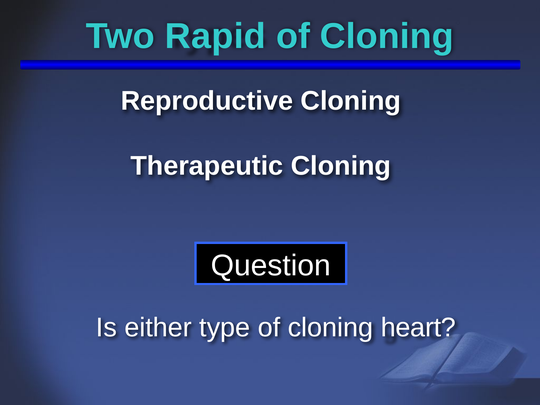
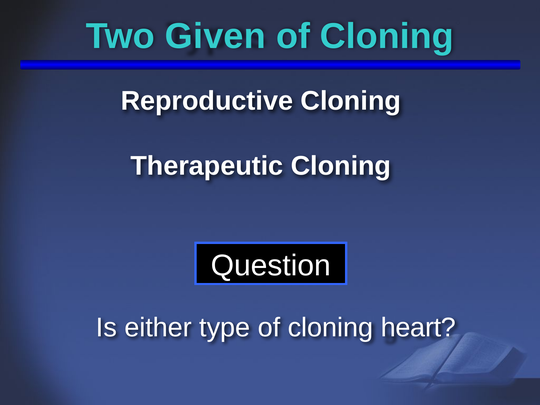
Rapid: Rapid -> Given (215, 36)
